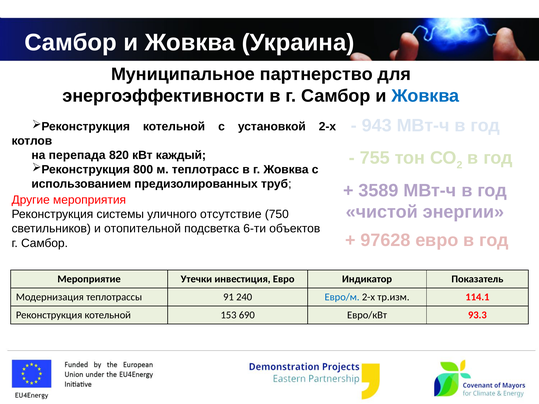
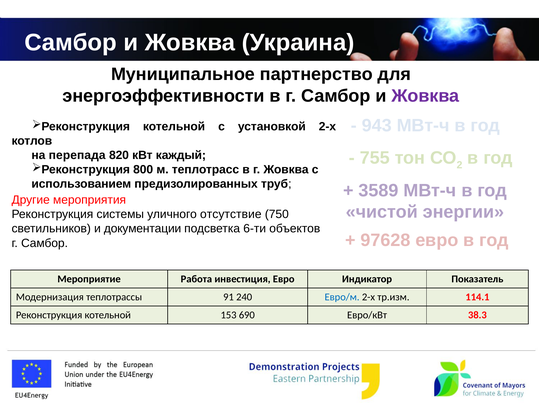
Жовква colour: blue -> purple (425, 96)
отопительной: отопительной -> документации (143, 229)
Утечки: Утечки -> Работа (196, 279)
93.3: 93.3 -> 38.3 (477, 315)
